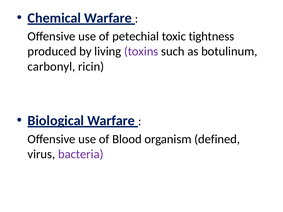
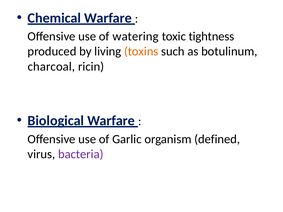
petechial: petechial -> watering (136, 36)
toxins colour: purple -> orange (141, 52)
carbonyl: carbonyl -> charcoal (51, 67)
Blood: Blood -> Garlic (127, 139)
